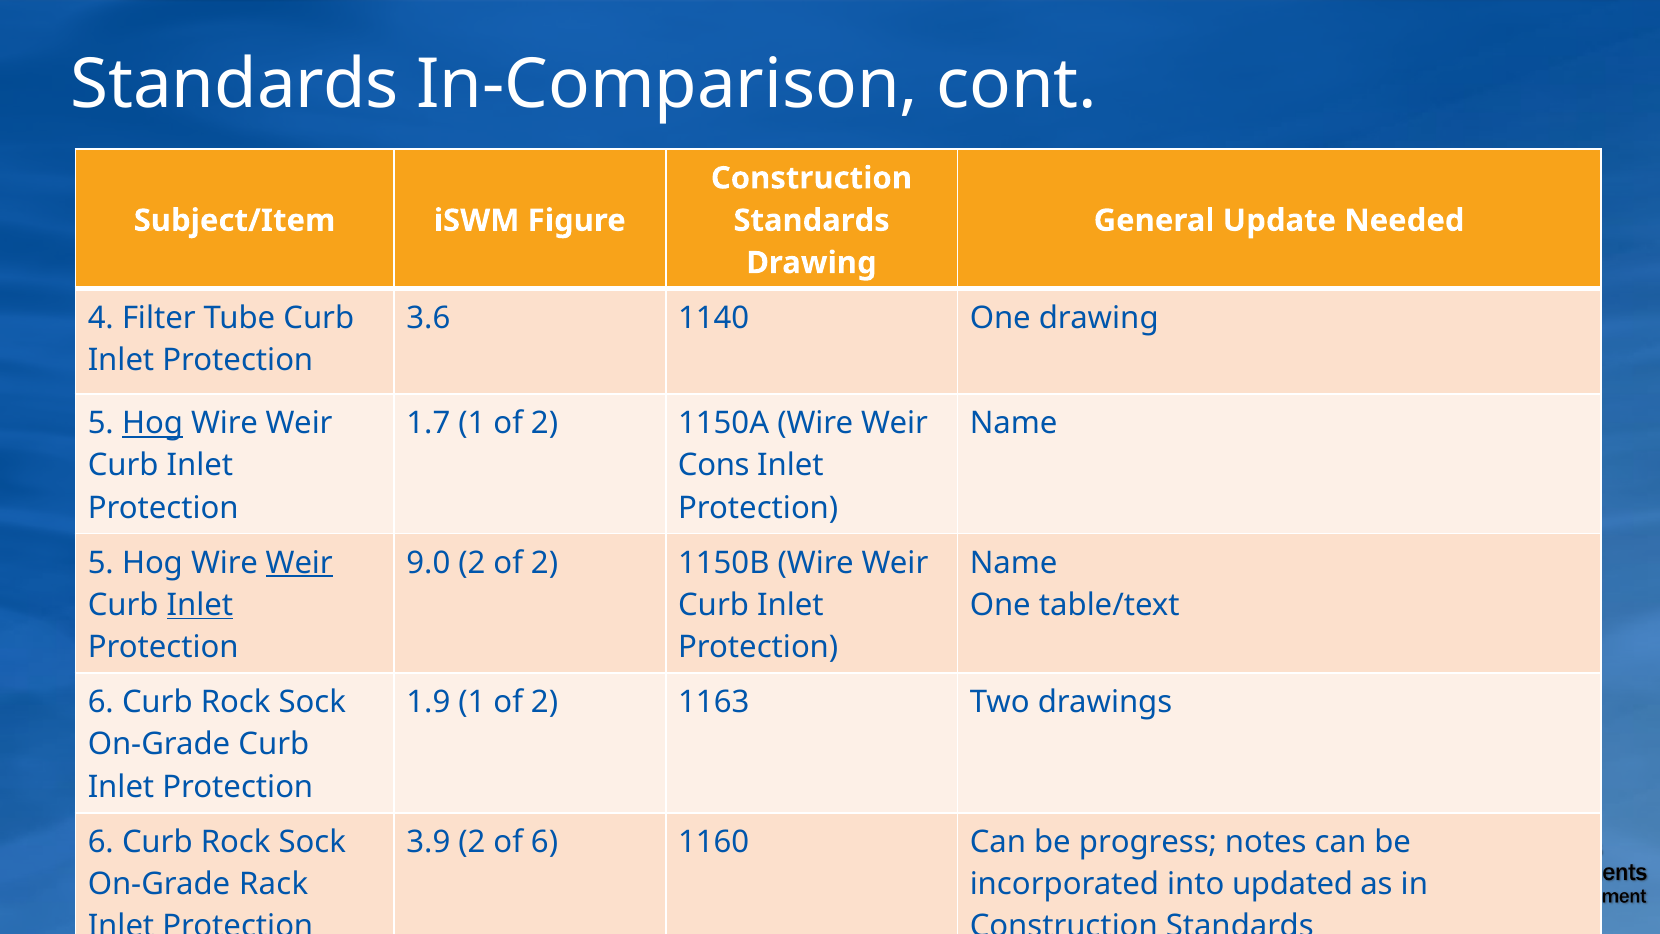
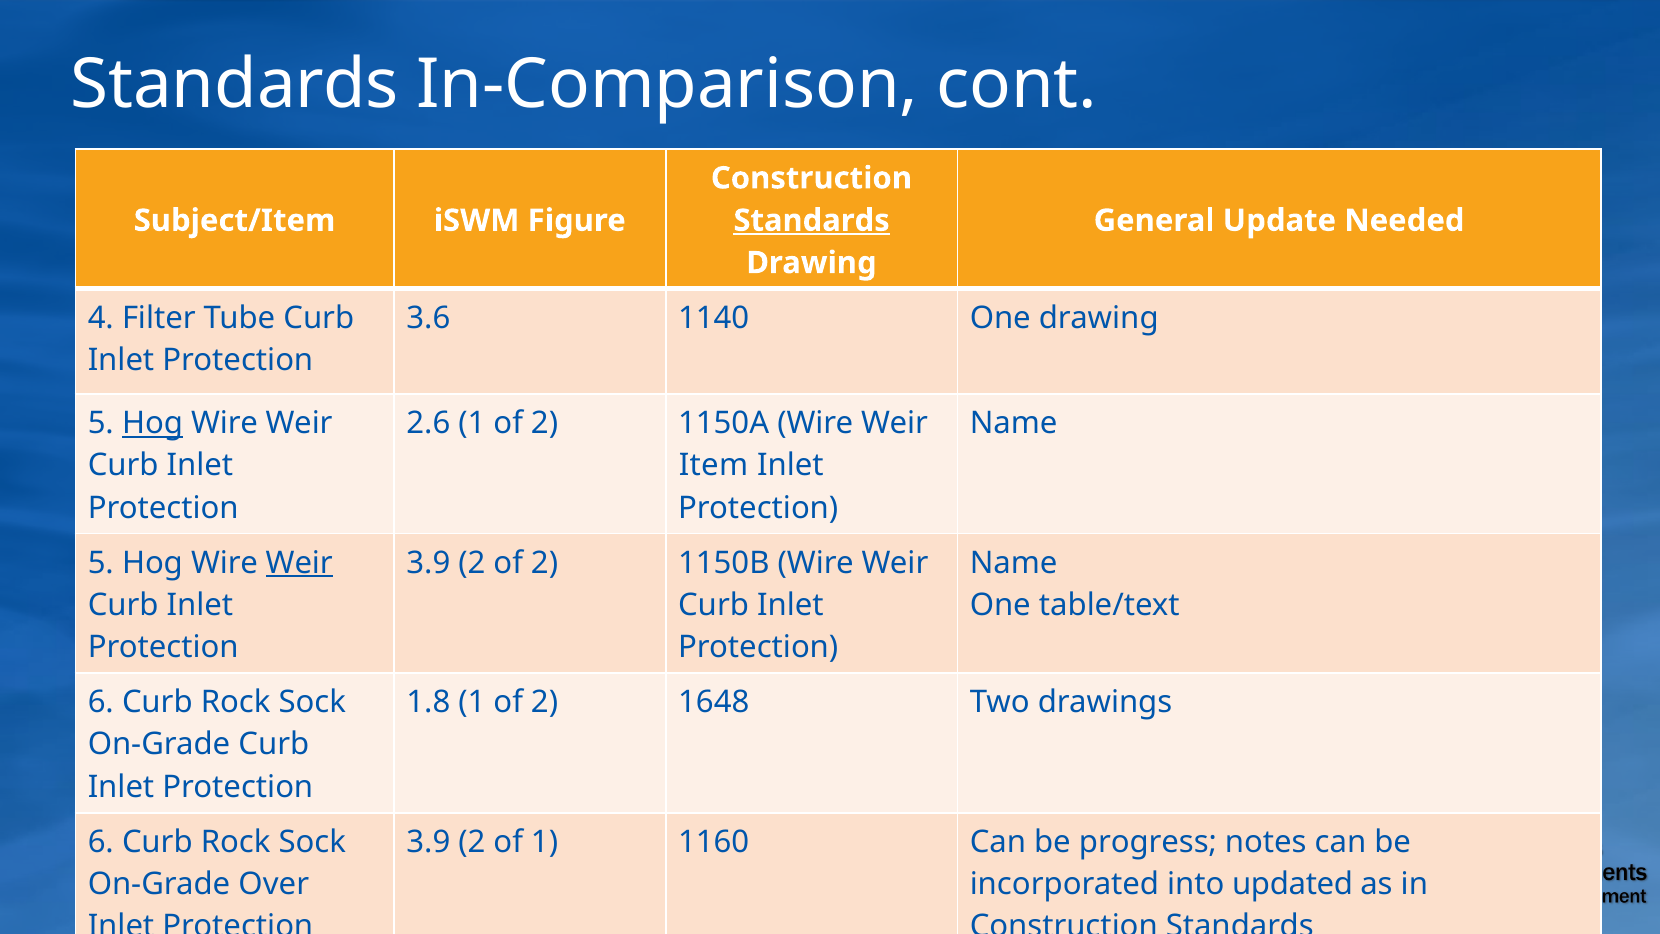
Standards underline: none -> present (812, 220)
1.7: 1.7 -> 2.6 (428, 423)
Cons: Cons -> Item (713, 465)
9.0: 9.0 -> 3.9 (428, 563)
Inlet underline: present -> none (200, 605)
1.9: 1.9 -> 1.8 (428, 702)
1163: 1163 -> 1648 (714, 702)
of 6: 6 -> 1 (545, 842)
Rack: Rack -> Over (274, 884)
